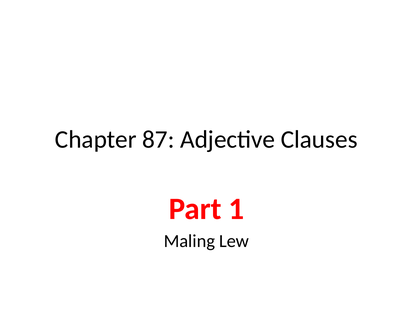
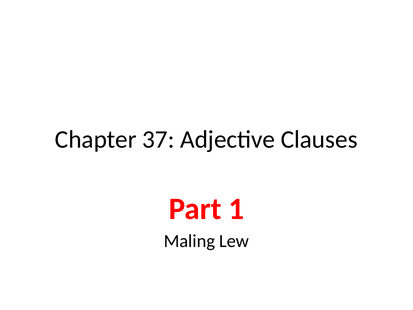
87: 87 -> 37 (158, 139)
